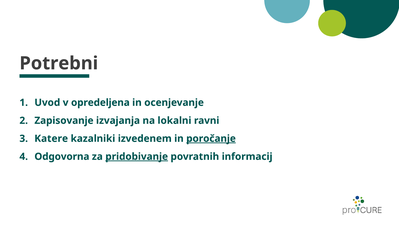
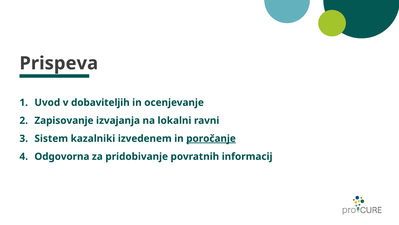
Potrebni: Potrebni -> Prispeva (59, 63)
opredeljena: opredeljena -> dobaviteljih (100, 102)
Katere: Katere -> Sistem (51, 138)
pridobivanje underline: present -> none (137, 156)
